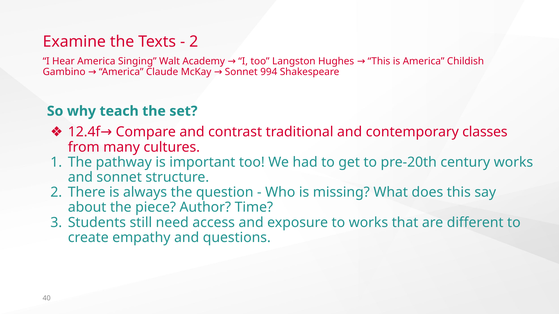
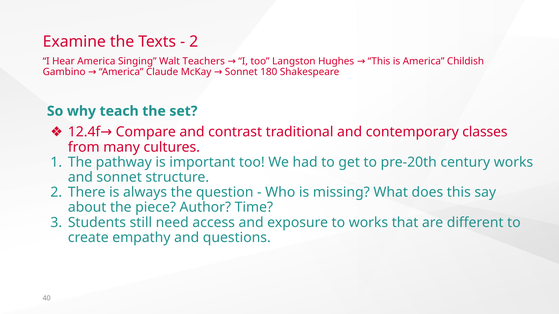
Academy: Academy -> Teachers (204, 61)
994: 994 -> 180 (269, 72)
